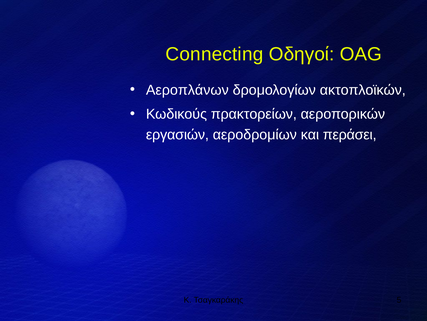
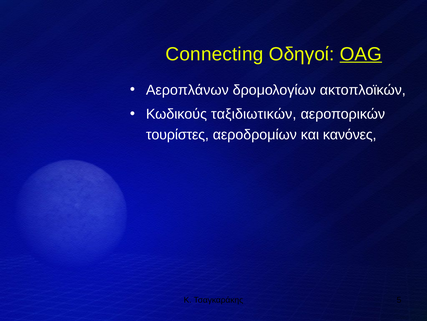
OAG underline: none -> present (361, 54)
πρακτορείων: πρακτορείων -> ταξιδιωτικών (254, 114)
εργασιών: εργασιών -> τουρίστες (177, 134)
περάσει: περάσει -> κανόνες (350, 134)
